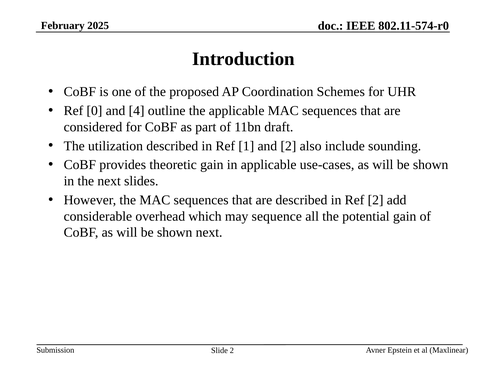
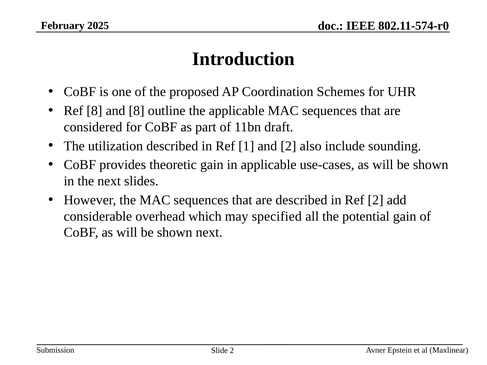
Ref 0: 0 -> 8 (94, 111)
and 4: 4 -> 8 (137, 111)
sequence: sequence -> specified (277, 216)
